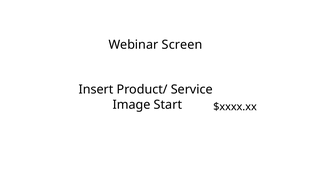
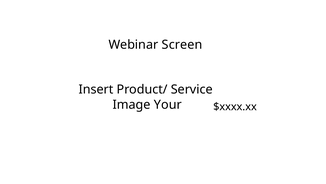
Start: Start -> Your (168, 104)
